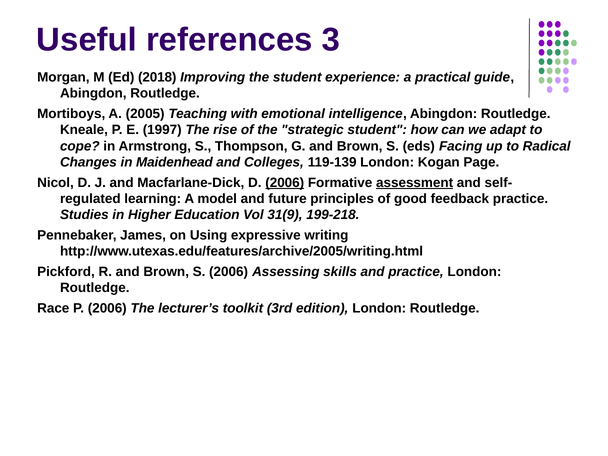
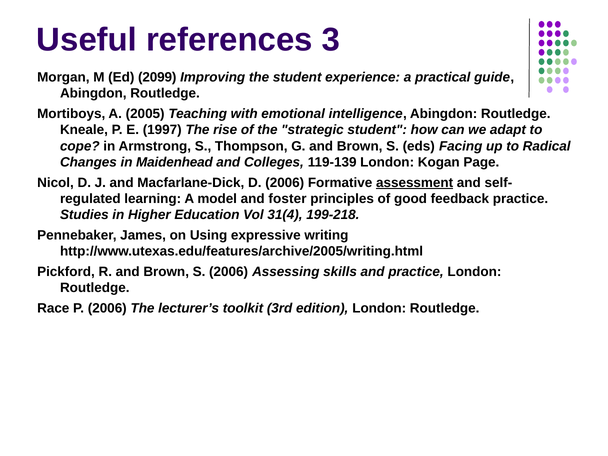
2018: 2018 -> 2099 (157, 77)
2006 underline: present -> none (285, 183)
future: future -> foster (287, 199)
31(9: 31(9 -> 31(4 (285, 215)
